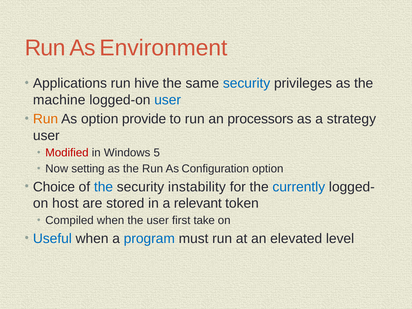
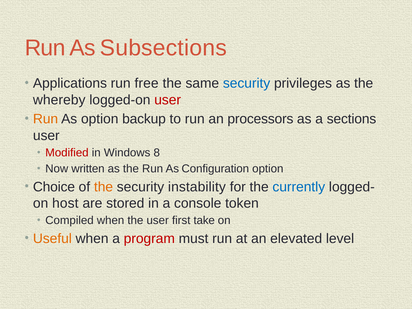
Environment: Environment -> Subsections (163, 48)
hive: hive -> free (147, 83)
machine: machine -> whereby (59, 100)
user colour: blue -> red (168, 100)
provide: provide -> backup (144, 119)
strategy: strategy -> sections (352, 119)
5: 5 -> 8 (157, 153)
setting: setting -> written (88, 169)
the colour: blue -> orange (103, 187)
relevant: relevant -> console (198, 203)
Useful colour: blue -> orange (52, 239)
program colour: blue -> red (149, 239)
